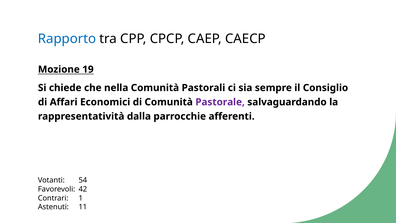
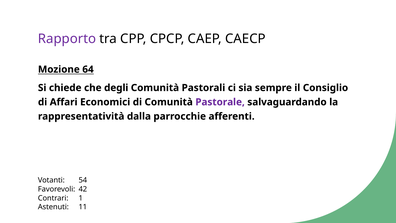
Rapporto colour: blue -> purple (67, 39)
19: 19 -> 64 (88, 69)
nella: nella -> degli (116, 88)
